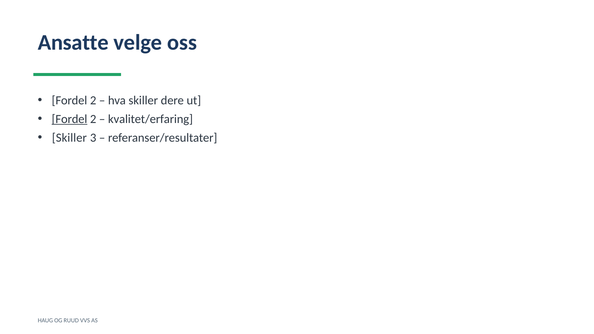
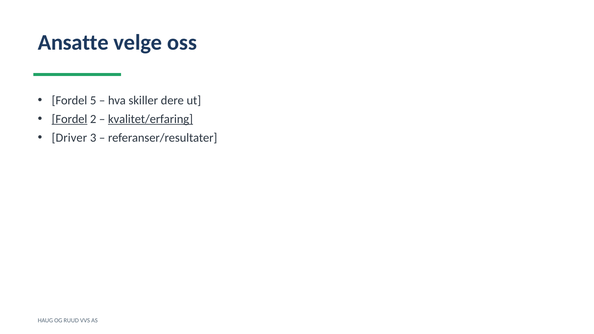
2: 2 -> 5 (93, 101)
kvalitet/erfaring underline: none -> present (150, 119)
Skiller: Skiller -> Driver (69, 138)
